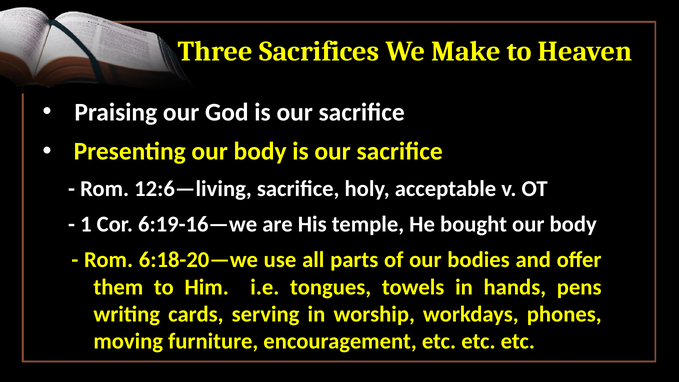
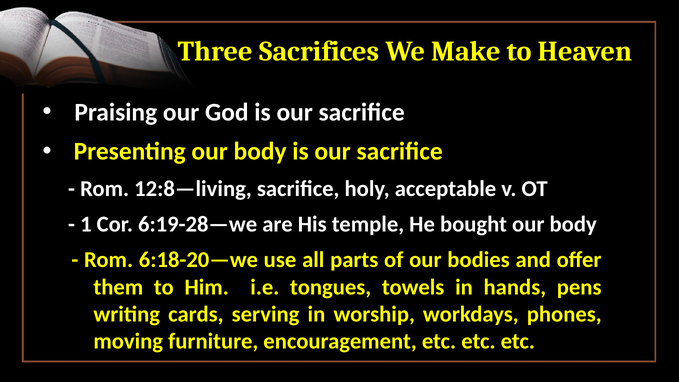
12:6—living: 12:6—living -> 12:8—living (193, 189)
6:19-16—we: 6:19-16—we -> 6:19-28—we (198, 224)
